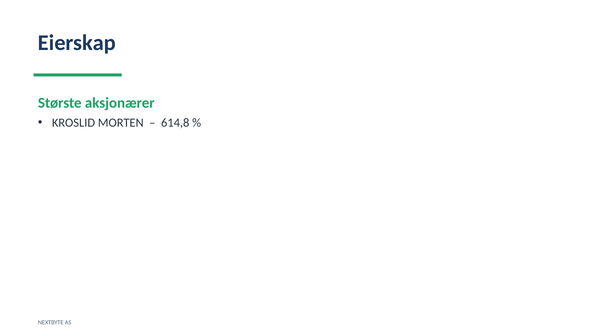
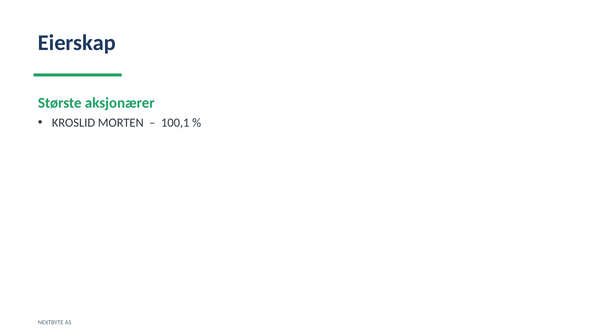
614,8: 614,8 -> 100,1 (175, 123)
